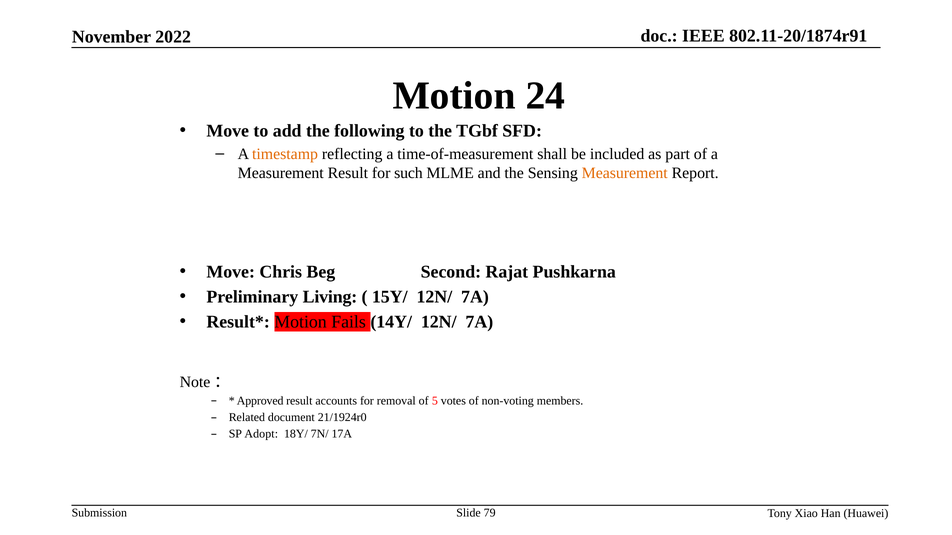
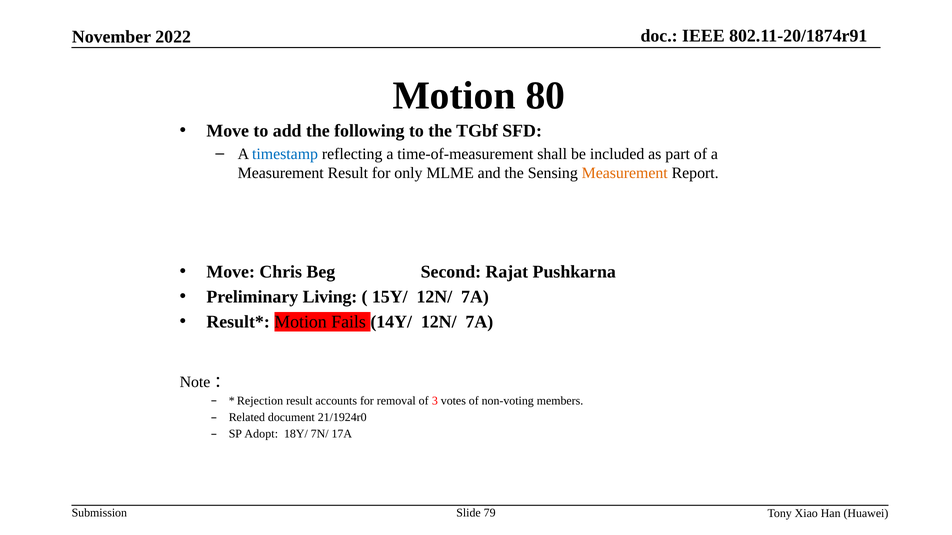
24: 24 -> 80 (545, 96)
timestamp colour: orange -> blue (285, 154)
such: such -> only (408, 173)
Approved: Approved -> Rejection (260, 401)
5: 5 -> 3 (435, 401)
